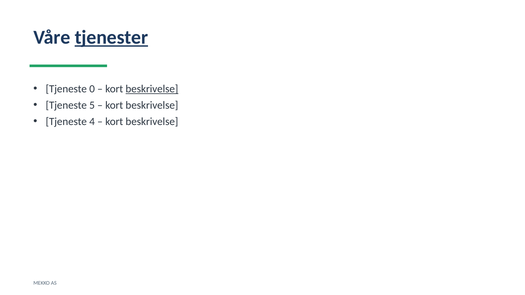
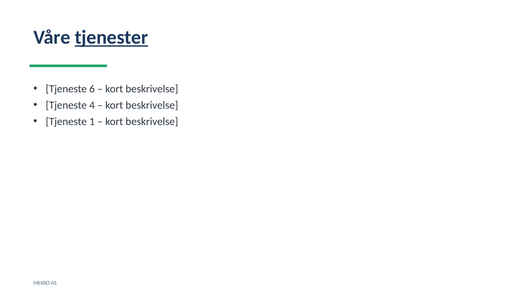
0: 0 -> 6 (92, 89)
beskrivelse underline: present -> none (152, 89)
5: 5 -> 4 (92, 105)
4: 4 -> 1 (92, 122)
